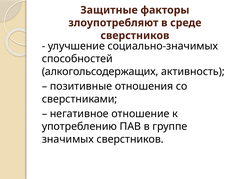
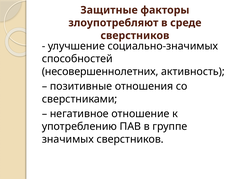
алкогольсодержащих: алкогольсодержащих -> несовершеннолетних (100, 71)
